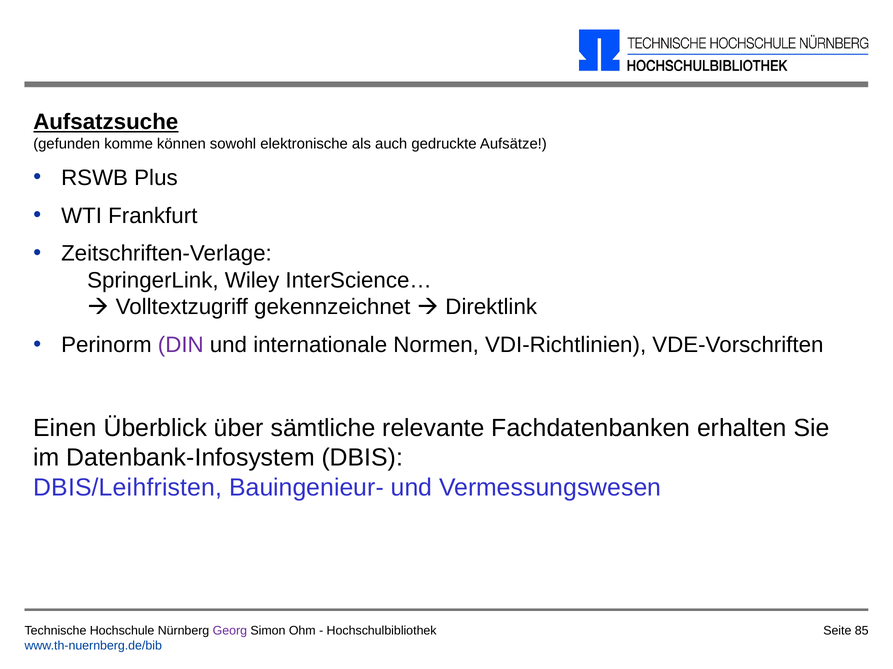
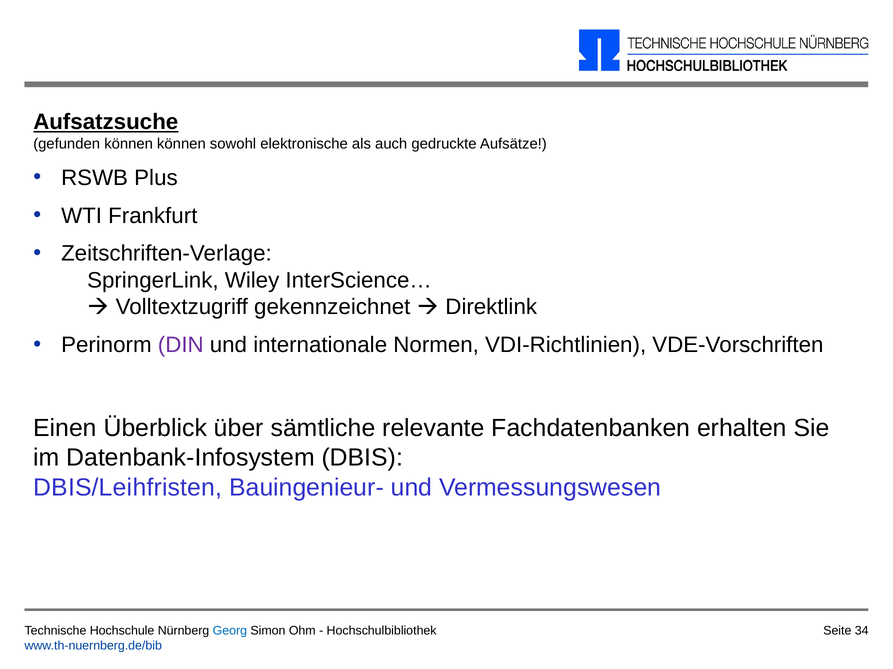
gefunden komme: komme -> können (129, 144)
Georg colour: purple -> blue (230, 632)
85: 85 -> 34 (862, 632)
